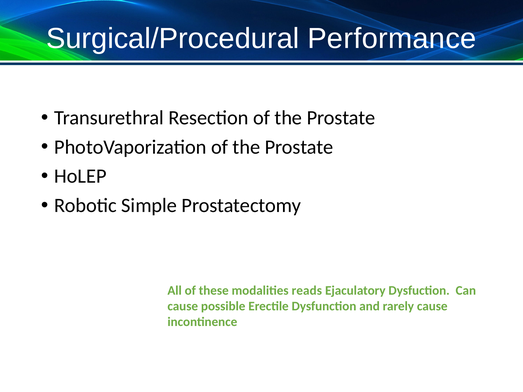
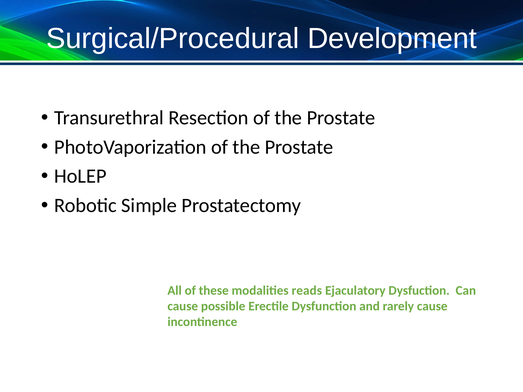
Performance: Performance -> Development (392, 39)
